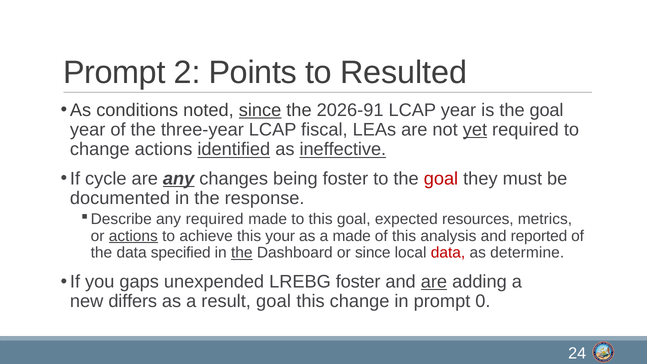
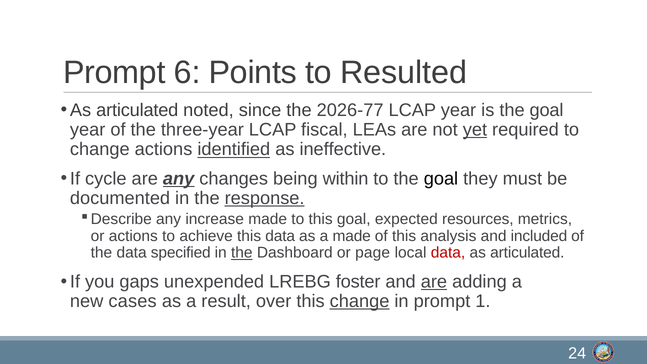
2: 2 -> 6 (187, 72)
conditions: conditions -> articulated (137, 110)
since underline: present -> none (260, 110)
2026-91: 2026-91 -> 2026-77 (350, 110)
ineffective underline: present -> none (343, 149)
being foster: foster -> within (346, 179)
goal colour: red -> black (441, 179)
response underline: none -> present (265, 198)
any required: required -> increase (215, 219)
actions underline: present -> none (133, 236)
this your: your -> data (280, 236)
reported: reported -> included (539, 236)
or since: since -> page (373, 253)
determine: determine -> articulated (527, 253)
differs: differs -> cases (133, 301)
result goal: goal -> over (274, 301)
change underline: none -> present (360, 301)
0: 0 -> 1 (483, 301)
